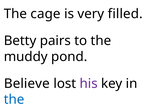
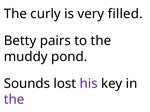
cage: cage -> curly (46, 14)
Believe: Believe -> Sounds (27, 84)
the colour: blue -> purple (14, 100)
